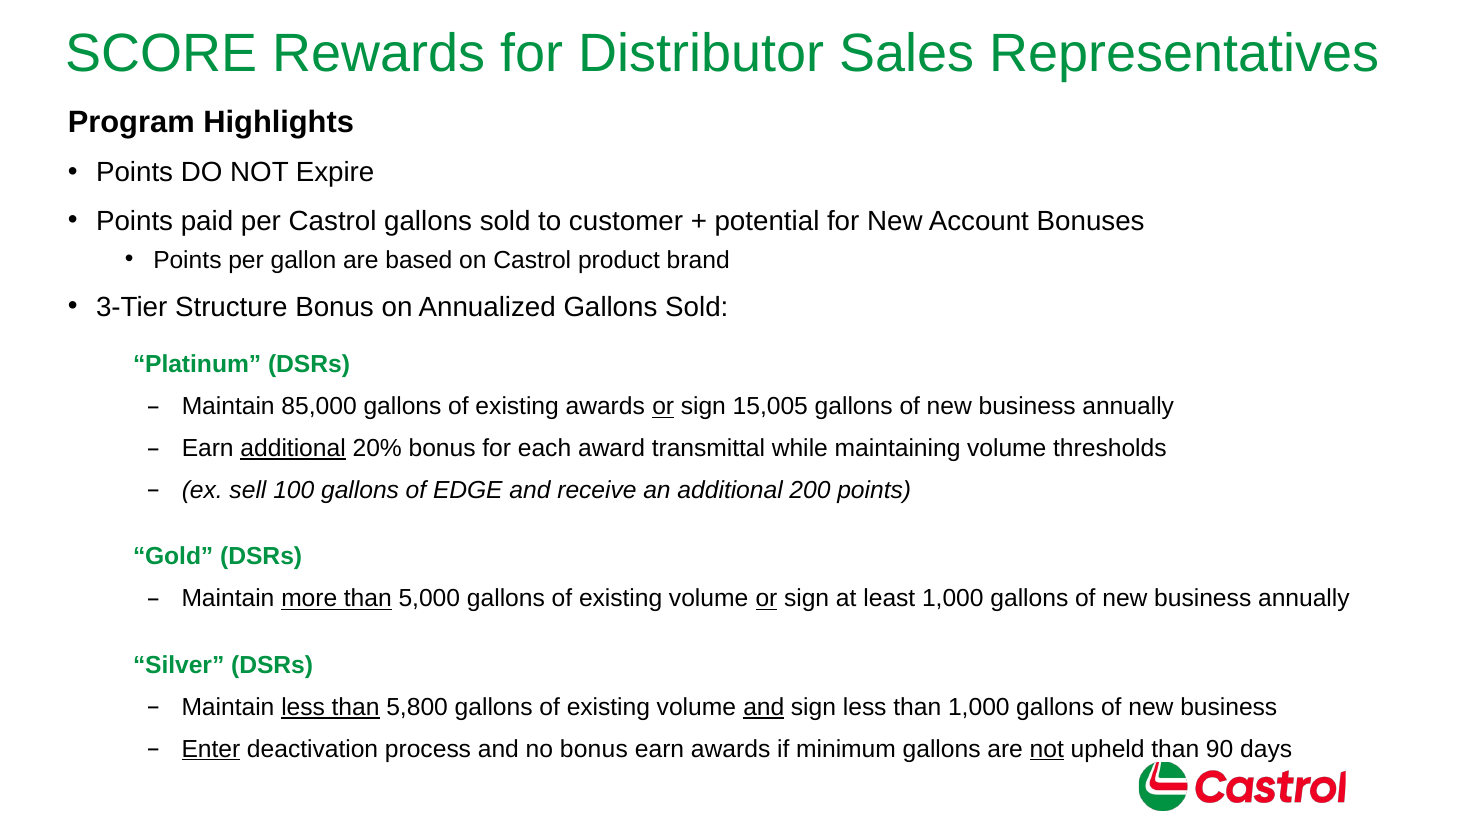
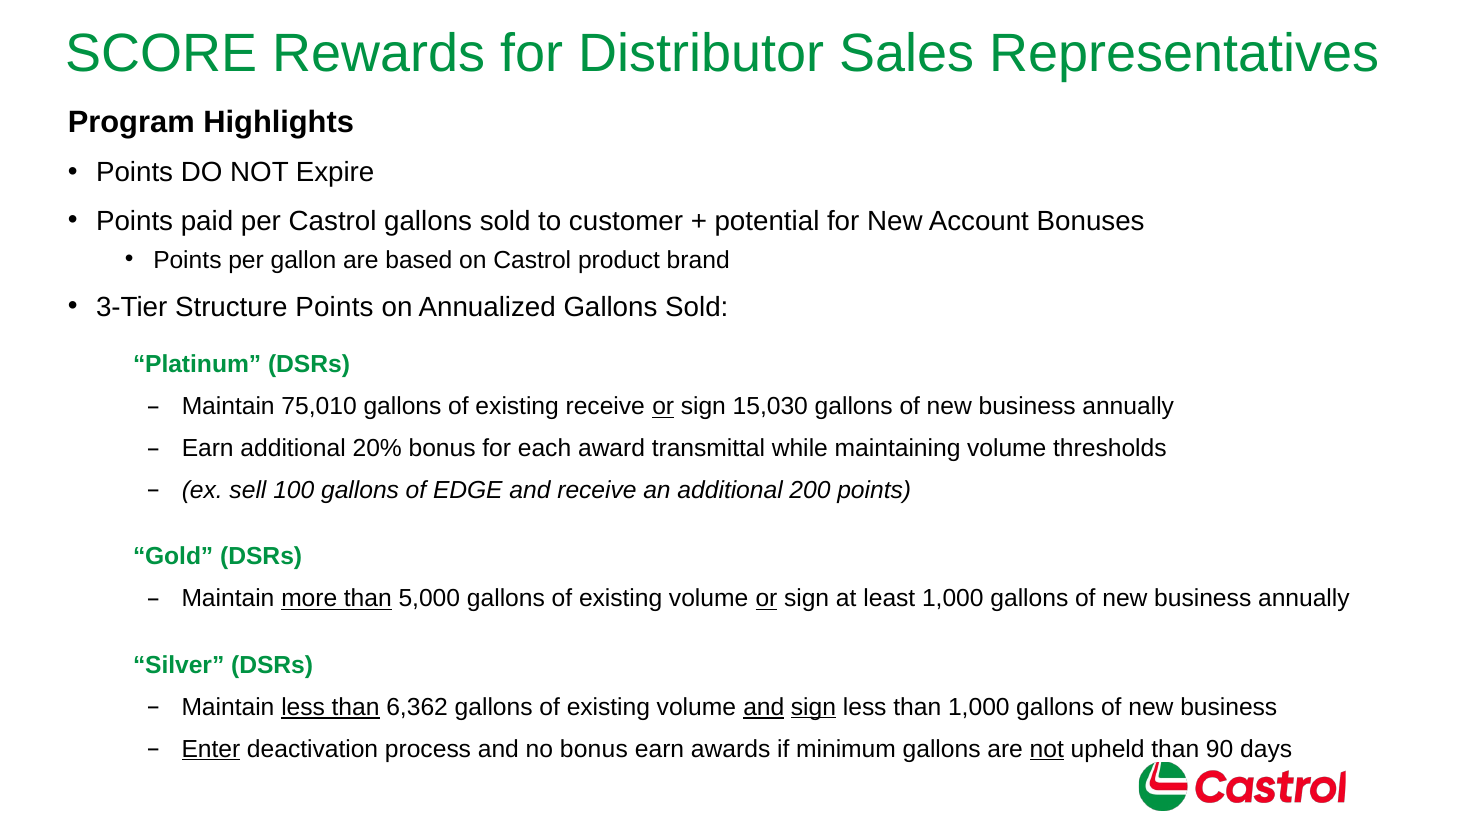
Structure Bonus: Bonus -> Points (334, 307)
85,000: 85,000 -> 75,010 (319, 407)
existing awards: awards -> receive (605, 407)
15,005: 15,005 -> 15,030 (770, 407)
additional underline: present -> none (293, 449)
5,800: 5,800 -> 6,362 (417, 707)
sign underline: none -> present (813, 707)
